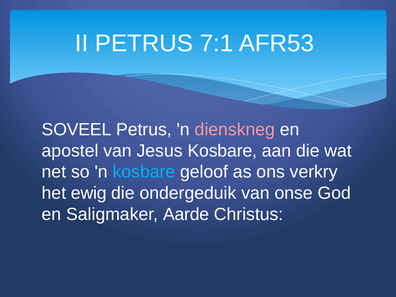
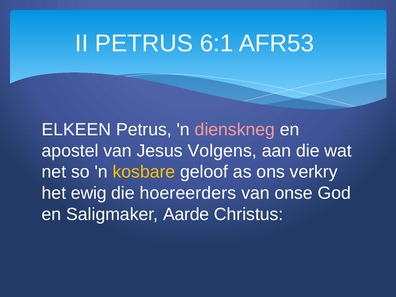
7:1: 7:1 -> 6:1 (217, 43)
SOVEEL: SOVEEL -> ELKEEN (76, 130)
Jesus Kosbare: Kosbare -> Volgens (222, 151)
kosbare colour: light blue -> yellow (144, 172)
ondergeduik: ondergeduik -> hoereerders (188, 193)
